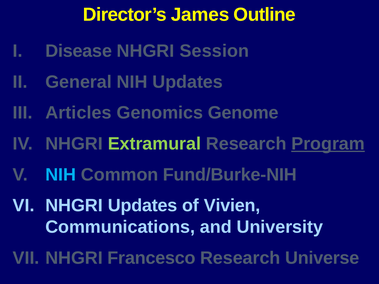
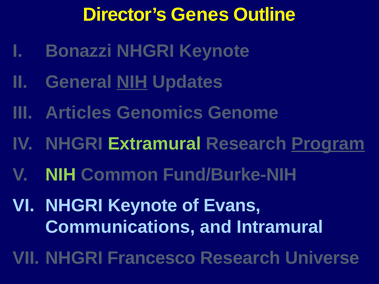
James: James -> Genes (200, 15)
Disease: Disease -> Bonazzi (79, 51)
Session: Session -> Keynote (214, 51)
NIH underline: none -> present (132, 82)
NIH colour: light blue -> light green (61, 175)
Updates: Updates -> Keynote (143, 206)
Vivien: Vivien -> Evans (232, 206)
University: University -> Intramural (280, 227)
